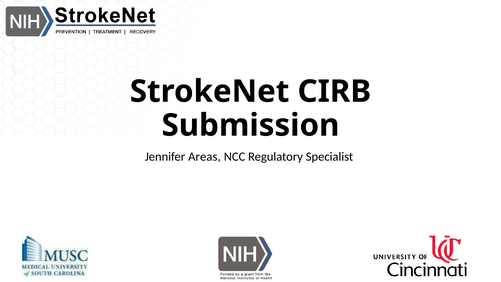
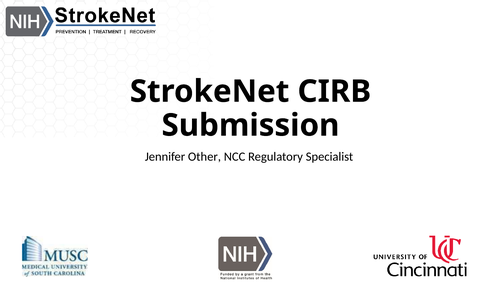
Areas: Areas -> Other (204, 157)
